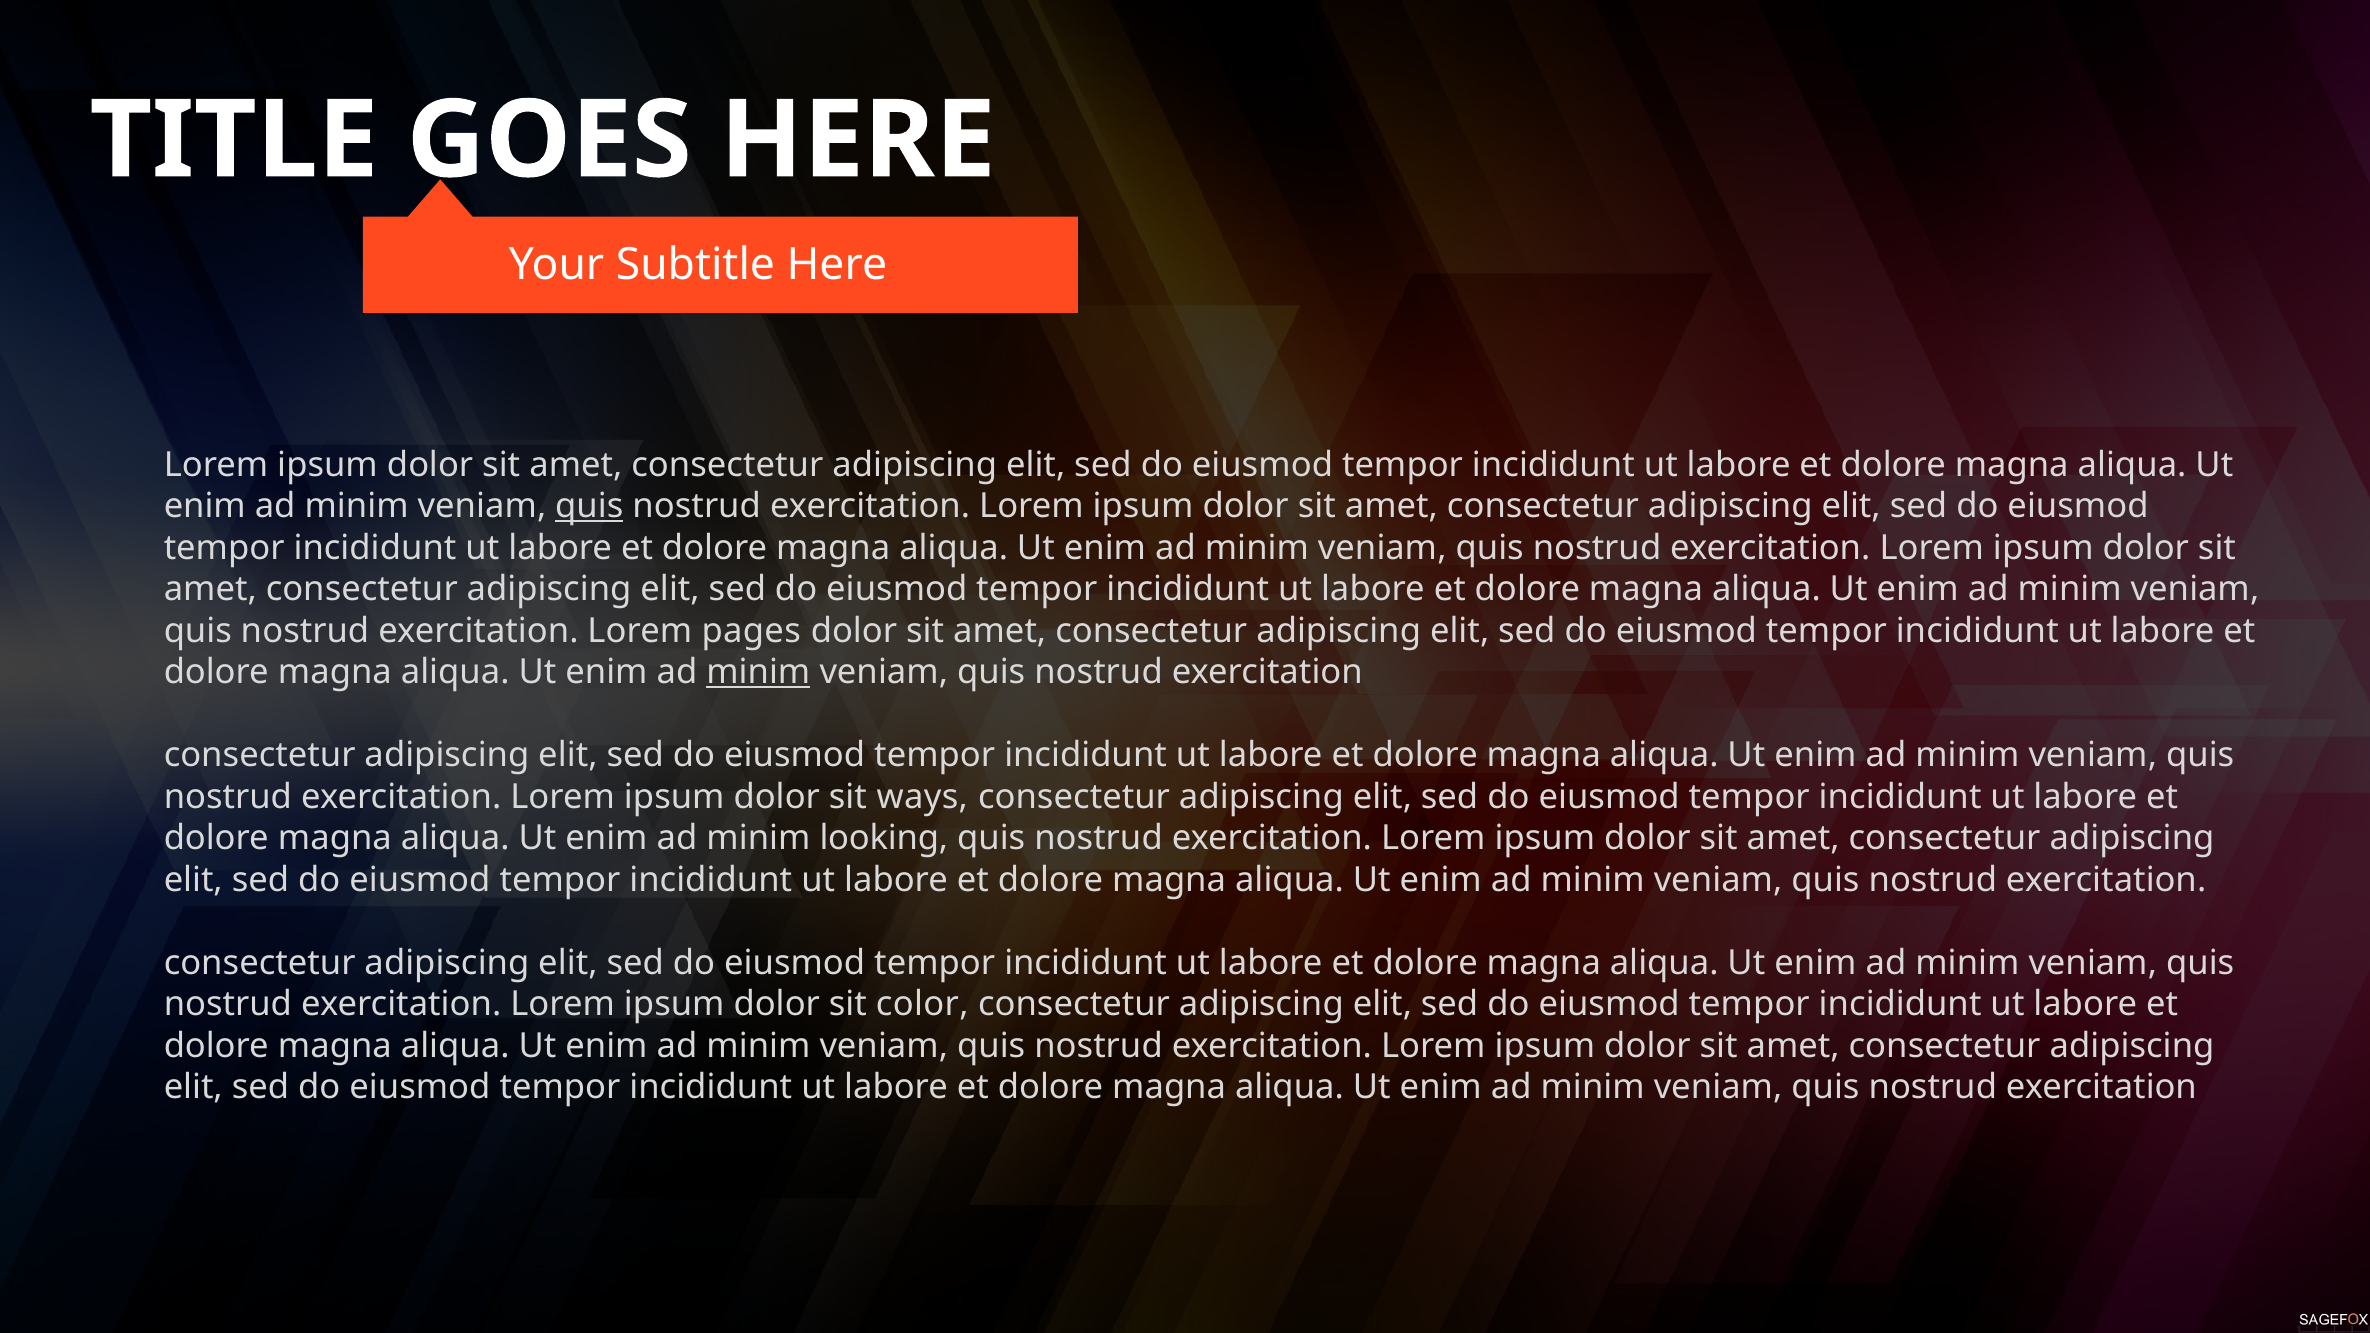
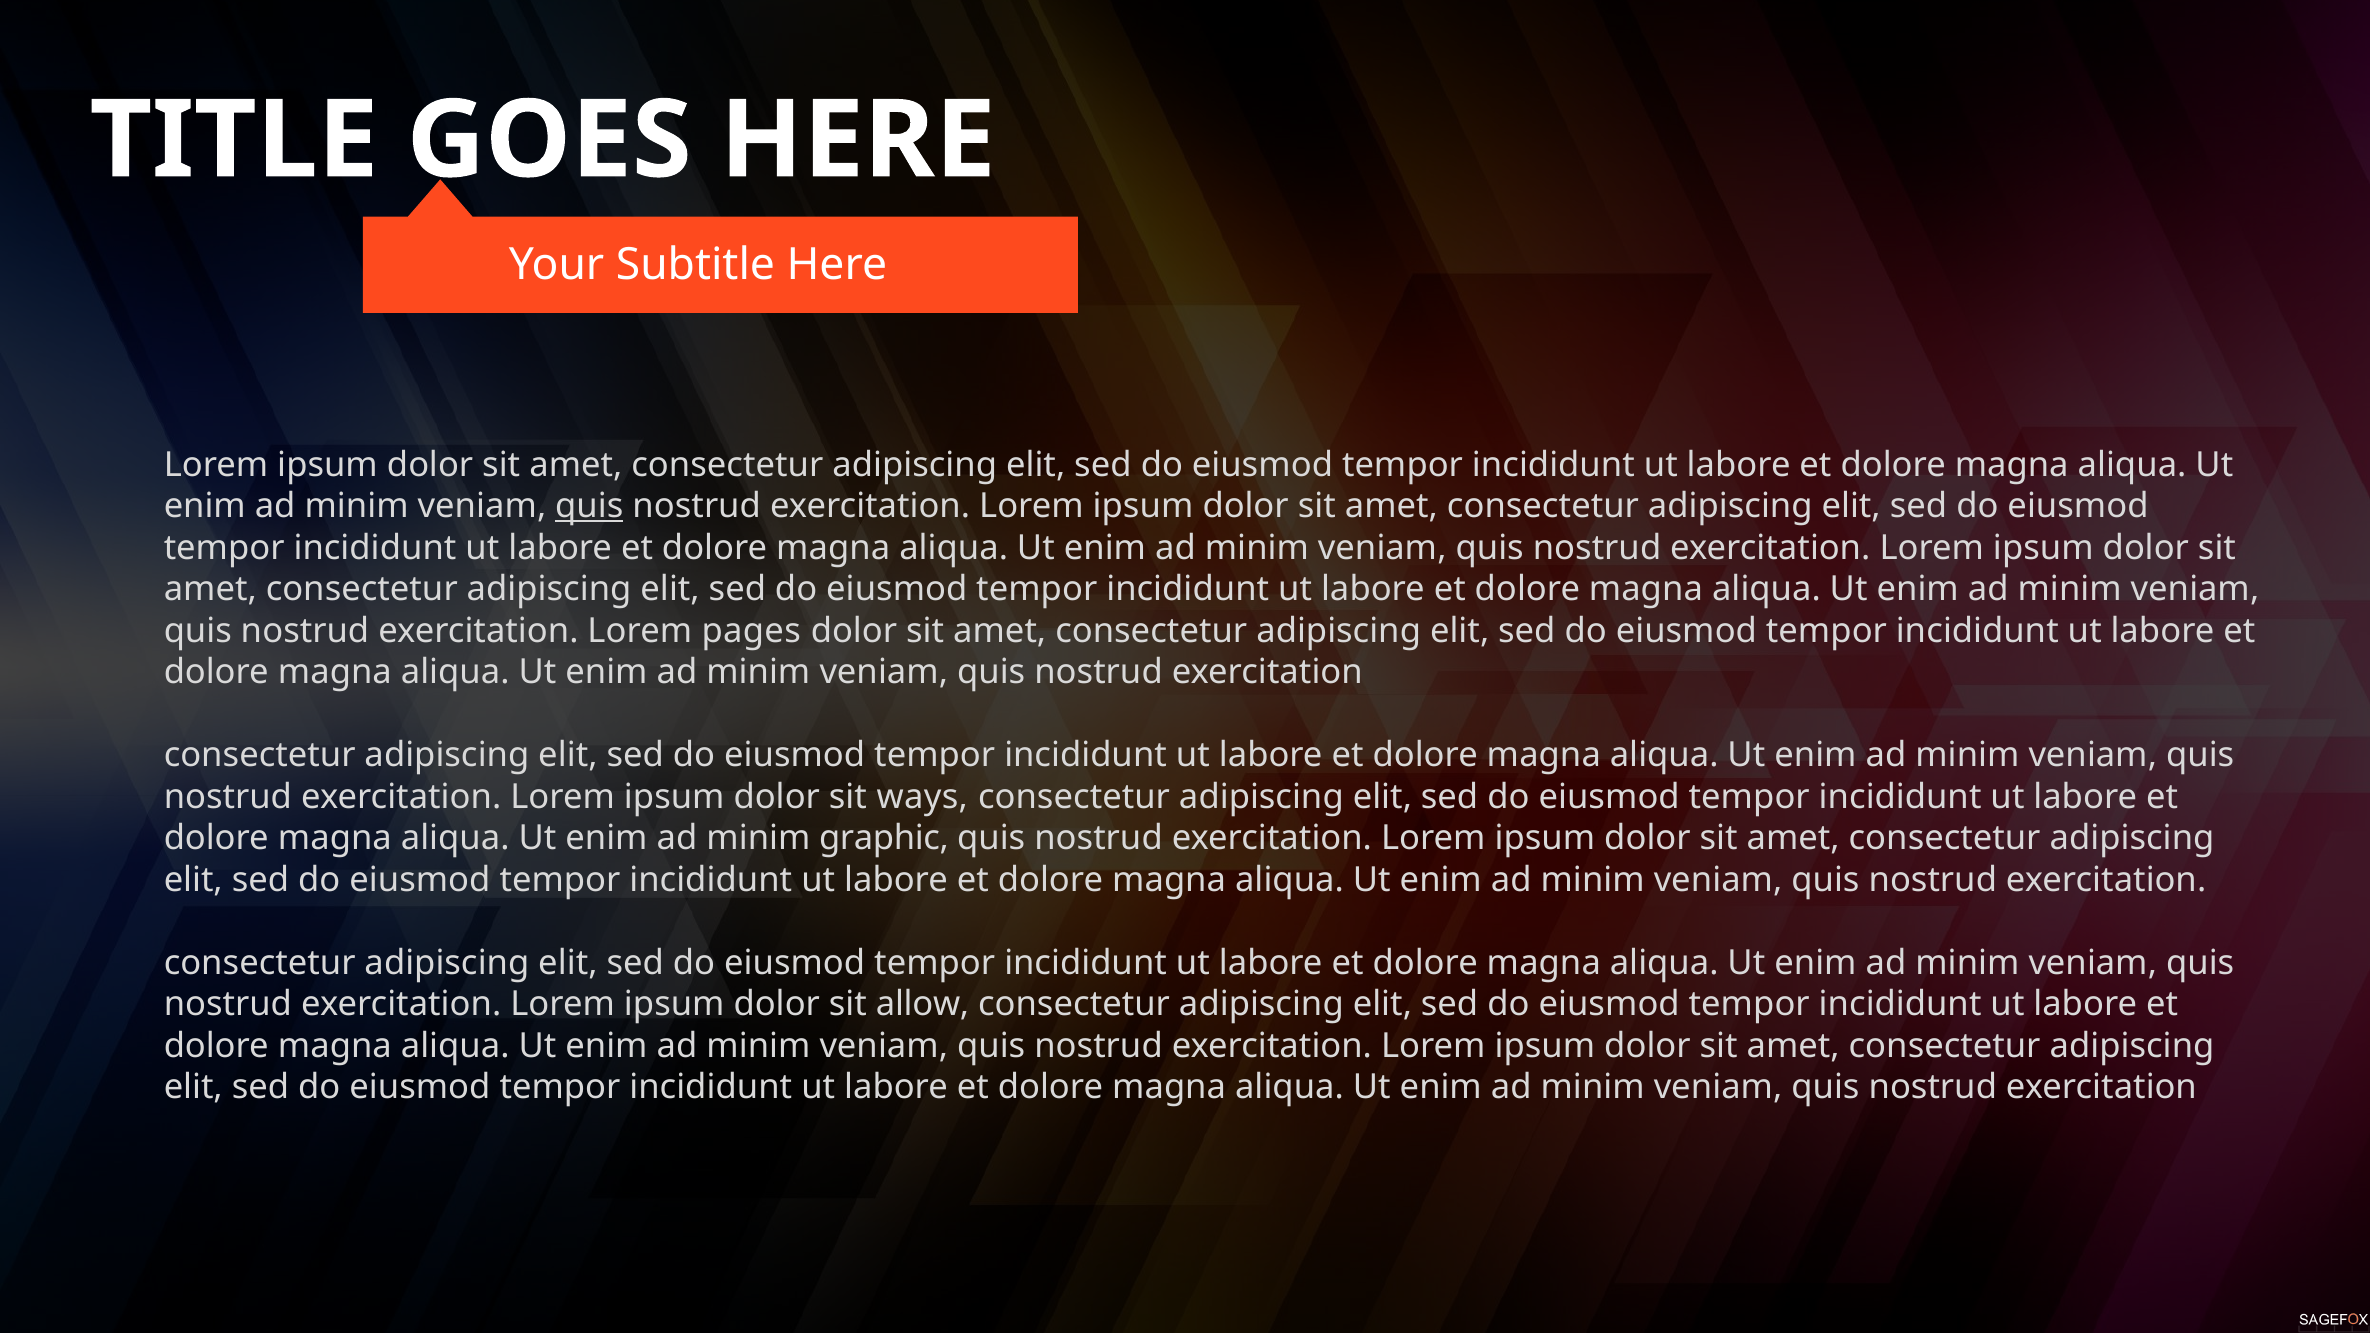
minim underline: present -> none (758, 672)
looking: looking -> graphic (884, 838)
color: color -> allow (923, 1004)
